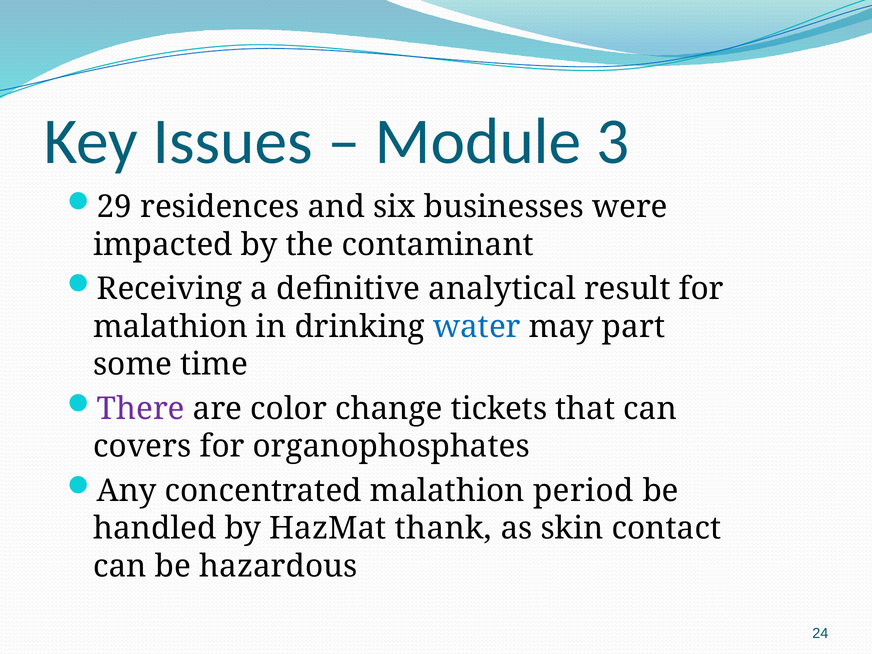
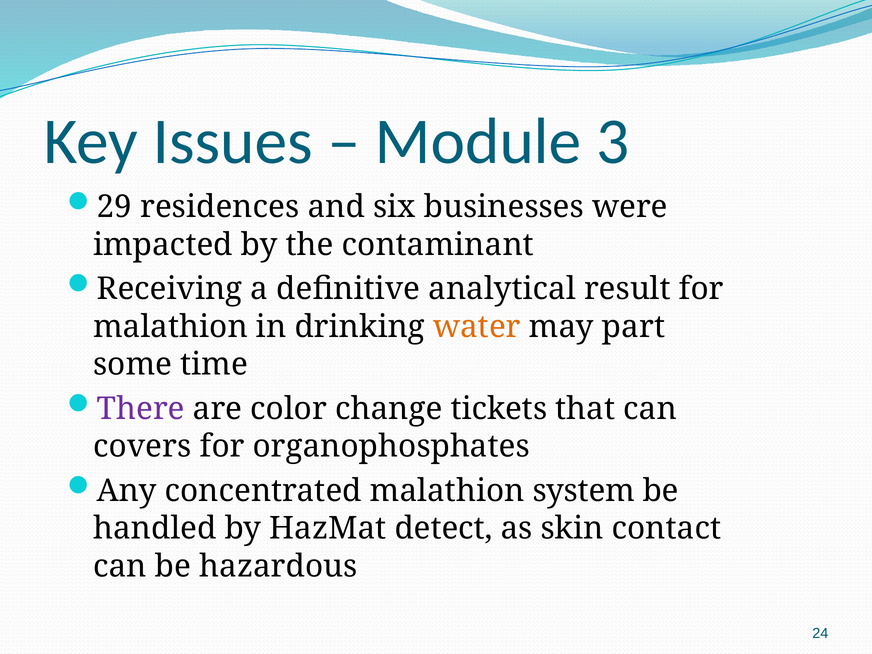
water colour: blue -> orange (477, 327)
period: period -> system (584, 491)
thank: thank -> detect (444, 529)
